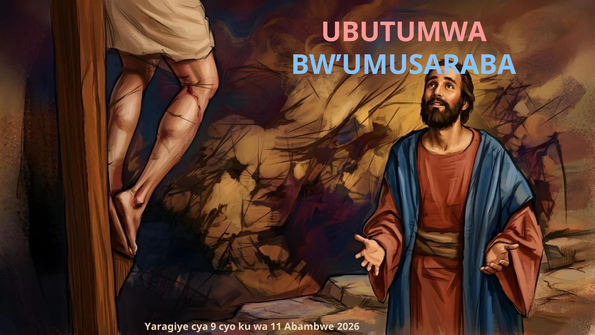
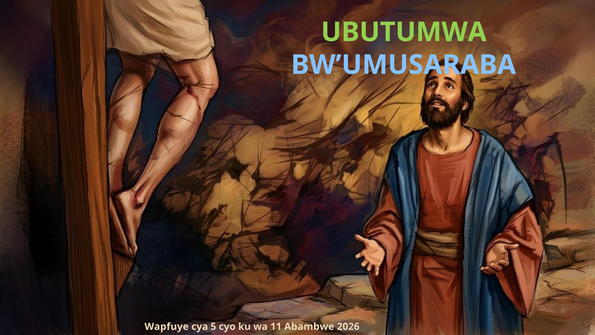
UBUTUMWA colour: pink -> light green (404, 32)
Yaragiye: Yaragiye -> Wapfuye (167, 326)
9: 9 -> 5 (213, 326)
